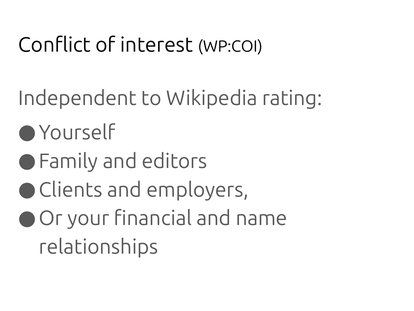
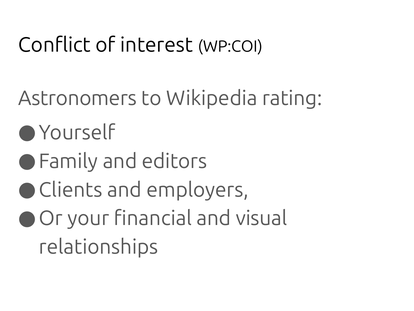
Independent: Independent -> Astronomers (78, 98)
name: name -> visual (261, 218)
